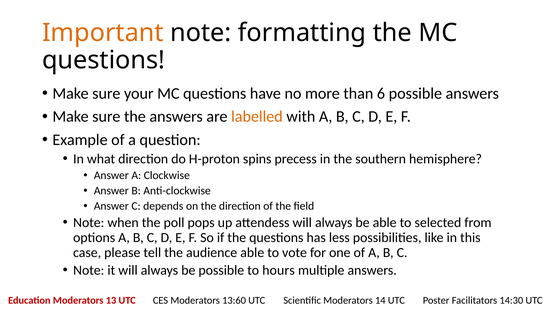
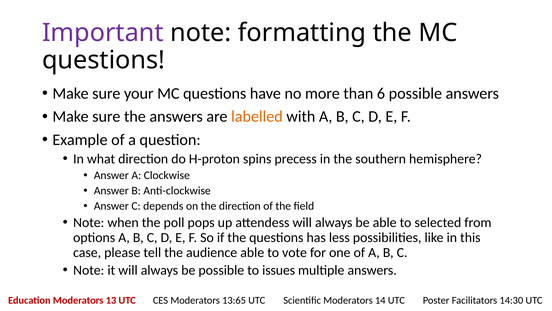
Important colour: orange -> purple (103, 33)
hours: hours -> issues (279, 270)
13:60: 13:60 -> 13:65 (234, 300)
